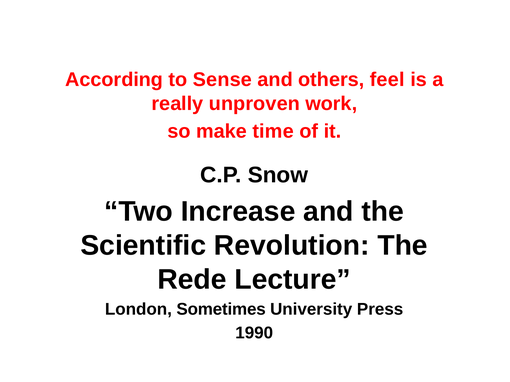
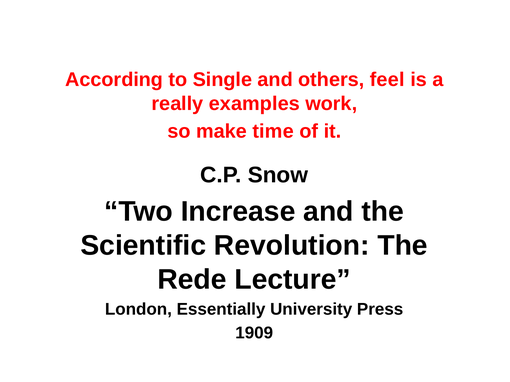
Sense: Sense -> Single (222, 80)
unproven: unproven -> examples (254, 104)
Sometimes: Sometimes -> Essentially (221, 310)
1990: 1990 -> 1909 (254, 333)
